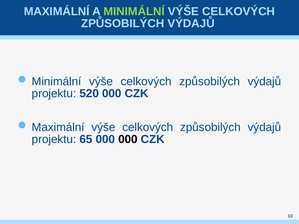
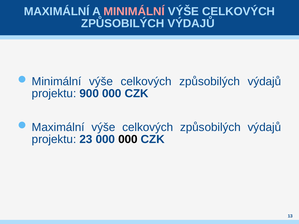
MINIMÁLNÍ colour: light green -> pink (134, 11)
520: 520 -> 900 (89, 94)
65: 65 -> 23 (86, 139)
